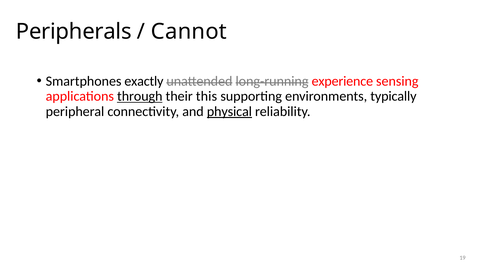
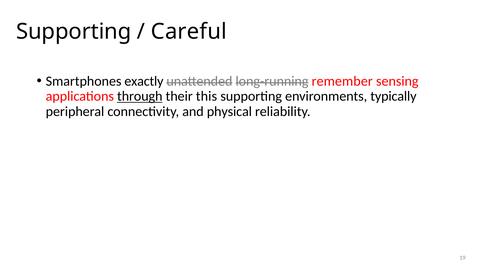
Peripherals: Peripherals -> Supporting (74, 32)
Cannot: Cannot -> Careful (189, 32)
experience: experience -> remember (342, 81)
physical underline: present -> none (229, 112)
